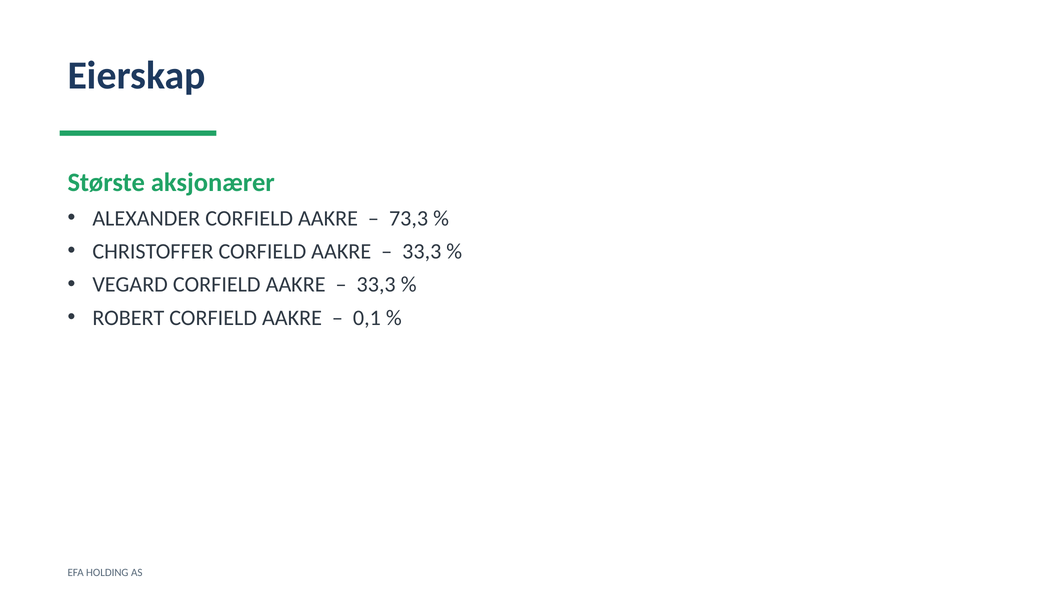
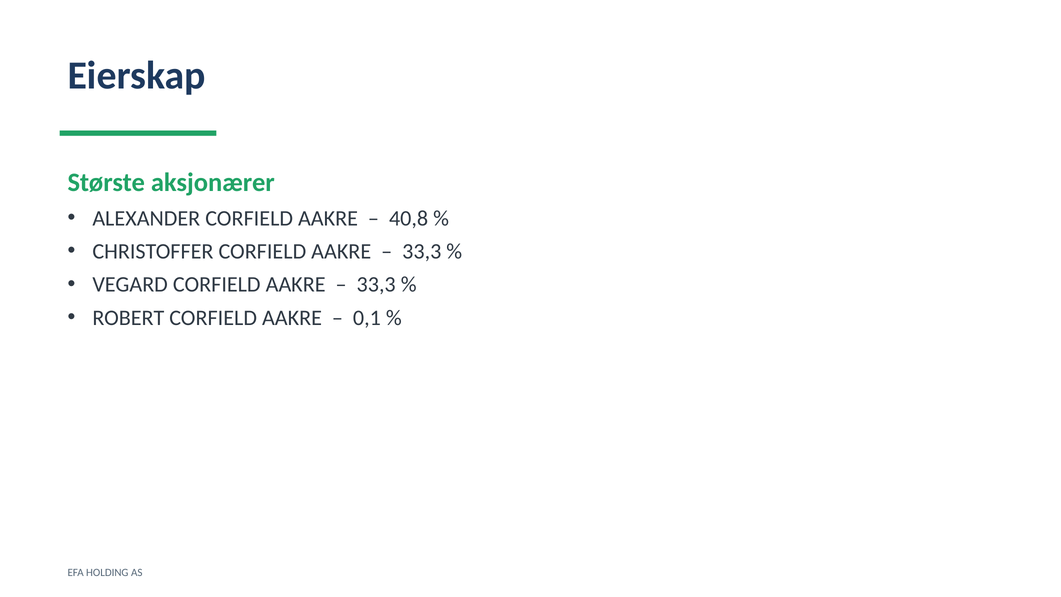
73,3: 73,3 -> 40,8 (409, 218)
